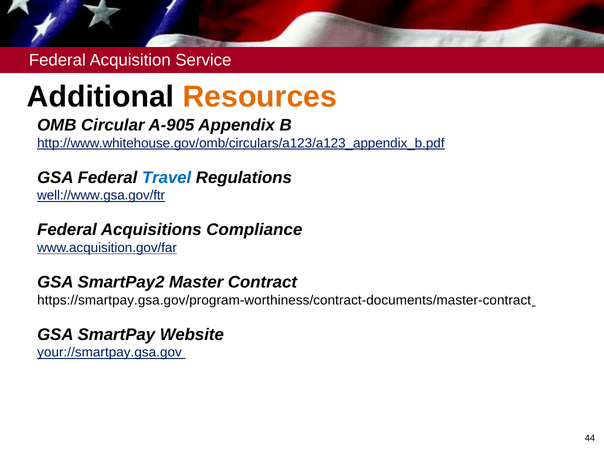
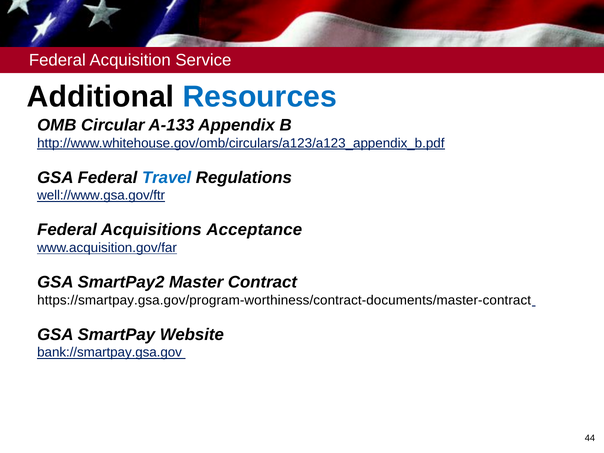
Resources colour: orange -> blue (260, 97)
A-905: A-905 -> A-133 (171, 125)
Compliance: Compliance -> Acceptance (254, 230)
your://smartpay.gsa.gov: your://smartpay.gsa.gov -> bank://smartpay.gsa.gov (110, 353)
